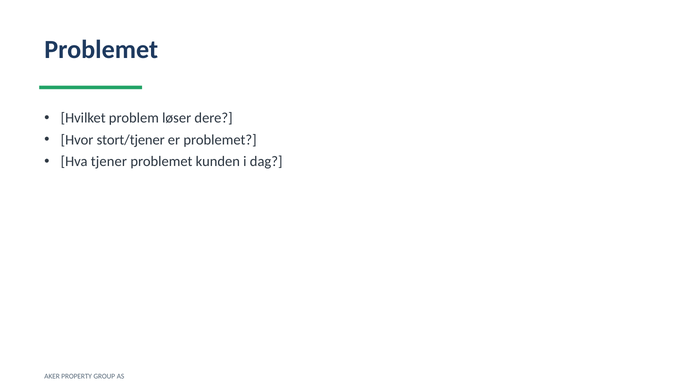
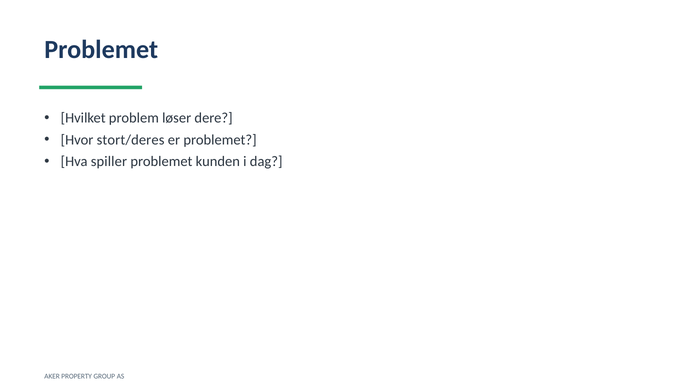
stort/tjener: stort/tjener -> stort/deres (131, 140)
tjener: tjener -> spiller (109, 162)
